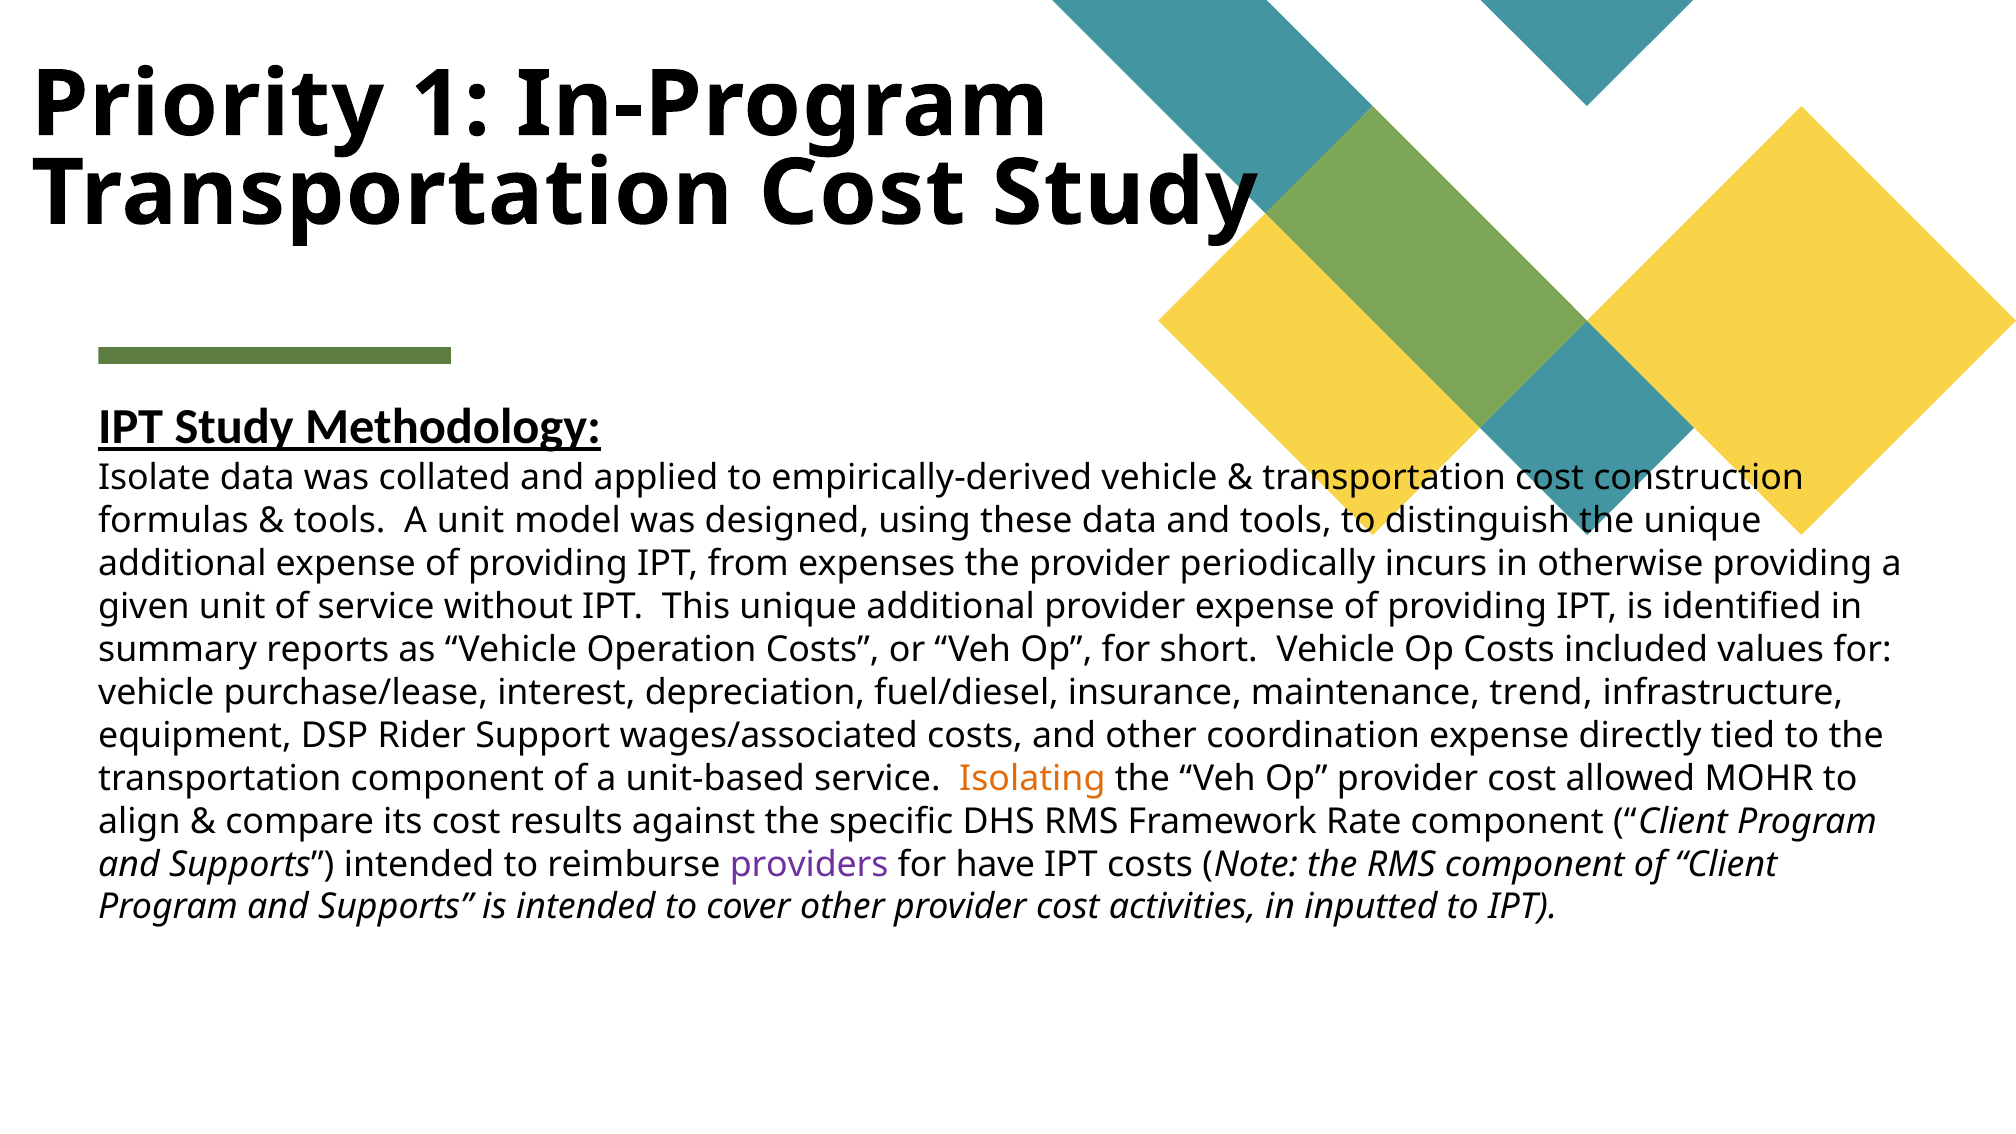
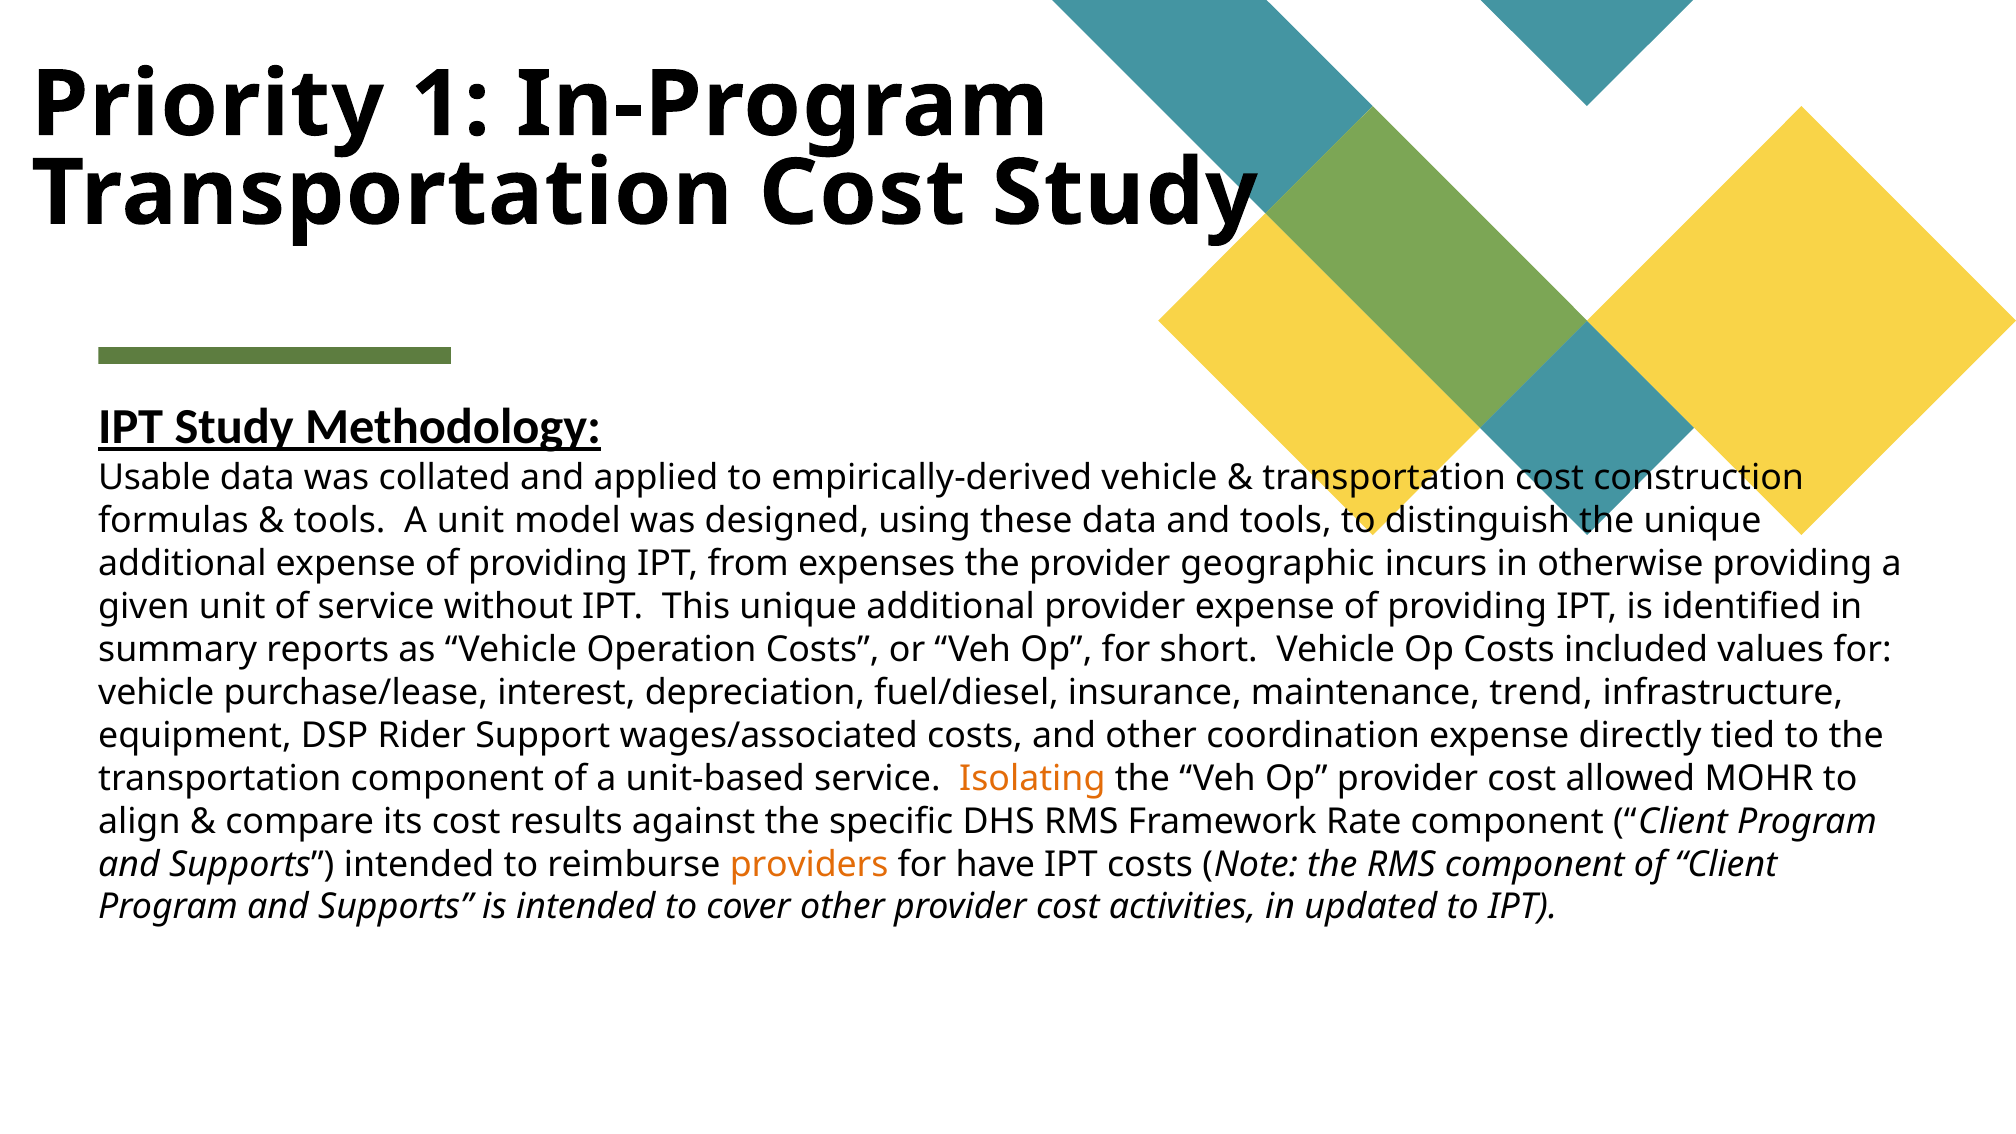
Isolate: Isolate -> Usable (154, 478)
periodically: periodically -> geographic (1277, 564)
providers colour: purple -> orange (809, 864)
inputted: inputted -> updated (1371, 907)
